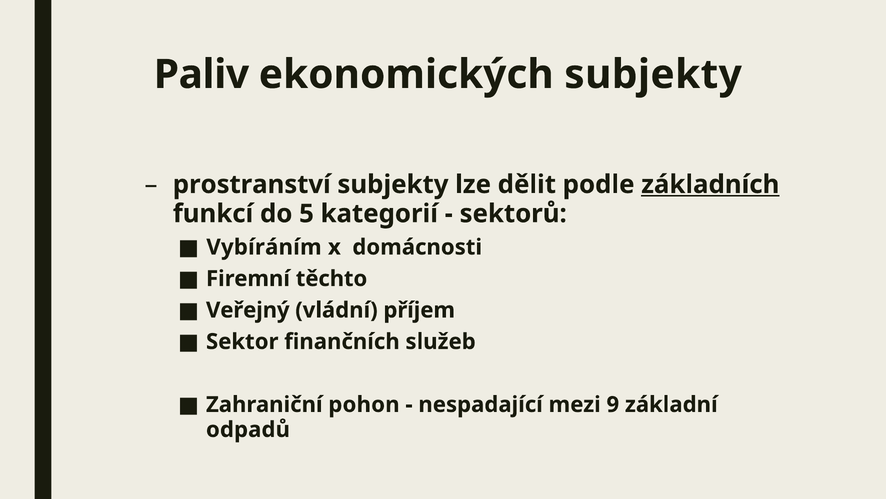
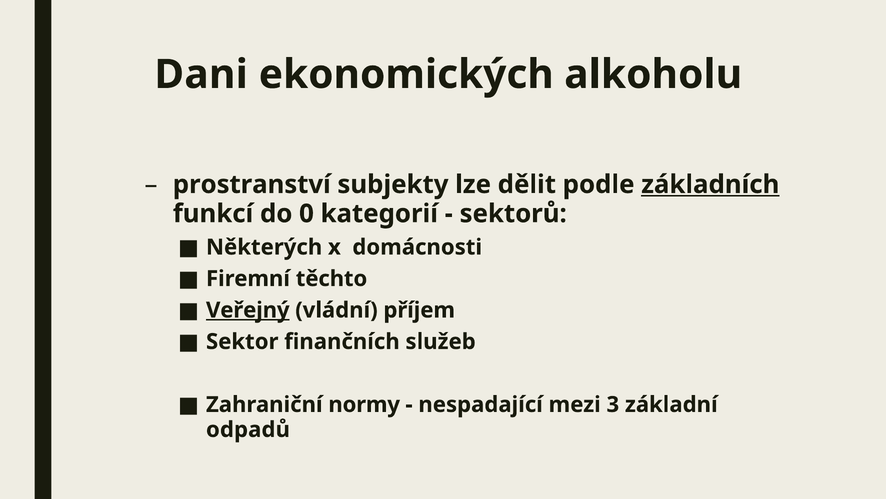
Paliv: Paliv -> Dani (201, 74)
ekonomických subjekty: subjekty -> alkoholu (653, 74)
5: 5 -> 0 (306, 213)
Vybíráním: Vybíráním -> Některých (264, 247)
Veřejný underline: none -> present (248, 310)
pohon: pohon -> normy (364, 404)
9: 9 -> 3 (613, 404)
